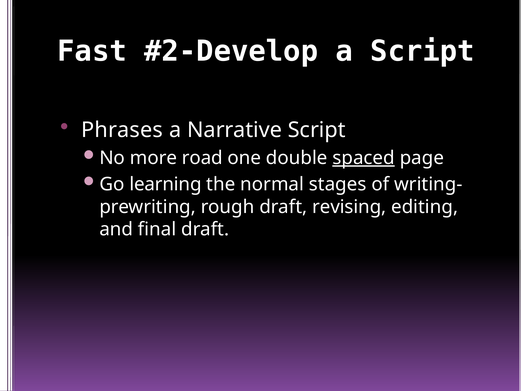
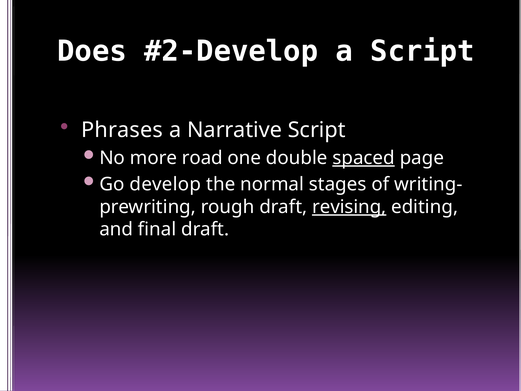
Fast: Fast -> Does (92, 51)
learning: learning -> develop (165, 184)
revising underline: none -> present (349, 207)
